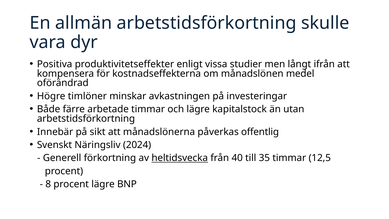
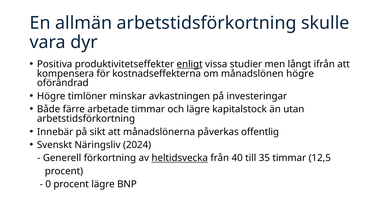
enligt underline: none -> present (190, 64)
månadslönen medel: medel -> högre (300, 74)
8: 8 -> 0 (48, 184)
